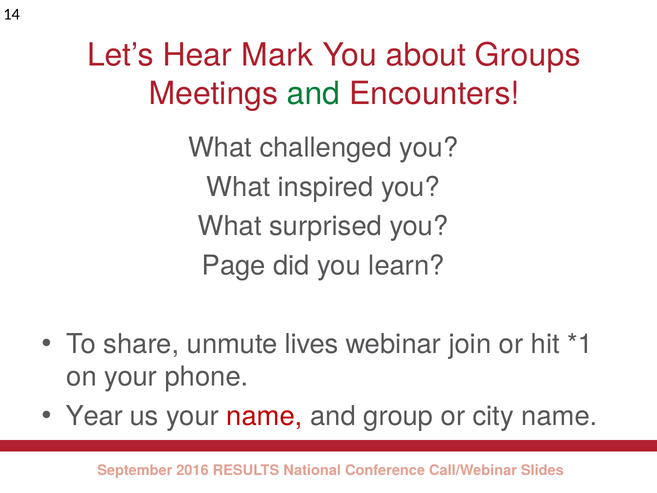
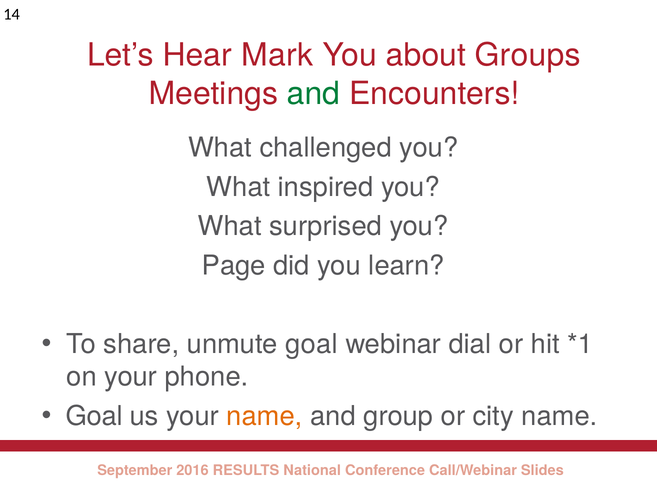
unmute lives: lives -> goal (312, 344)
join: join -> dial (470, 344)
Year: Year -> Goal (94, 416)
name colour: red -> orange (264, 416)
